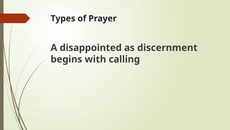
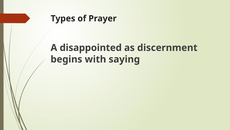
calling: calling -> saying (124, 59)
